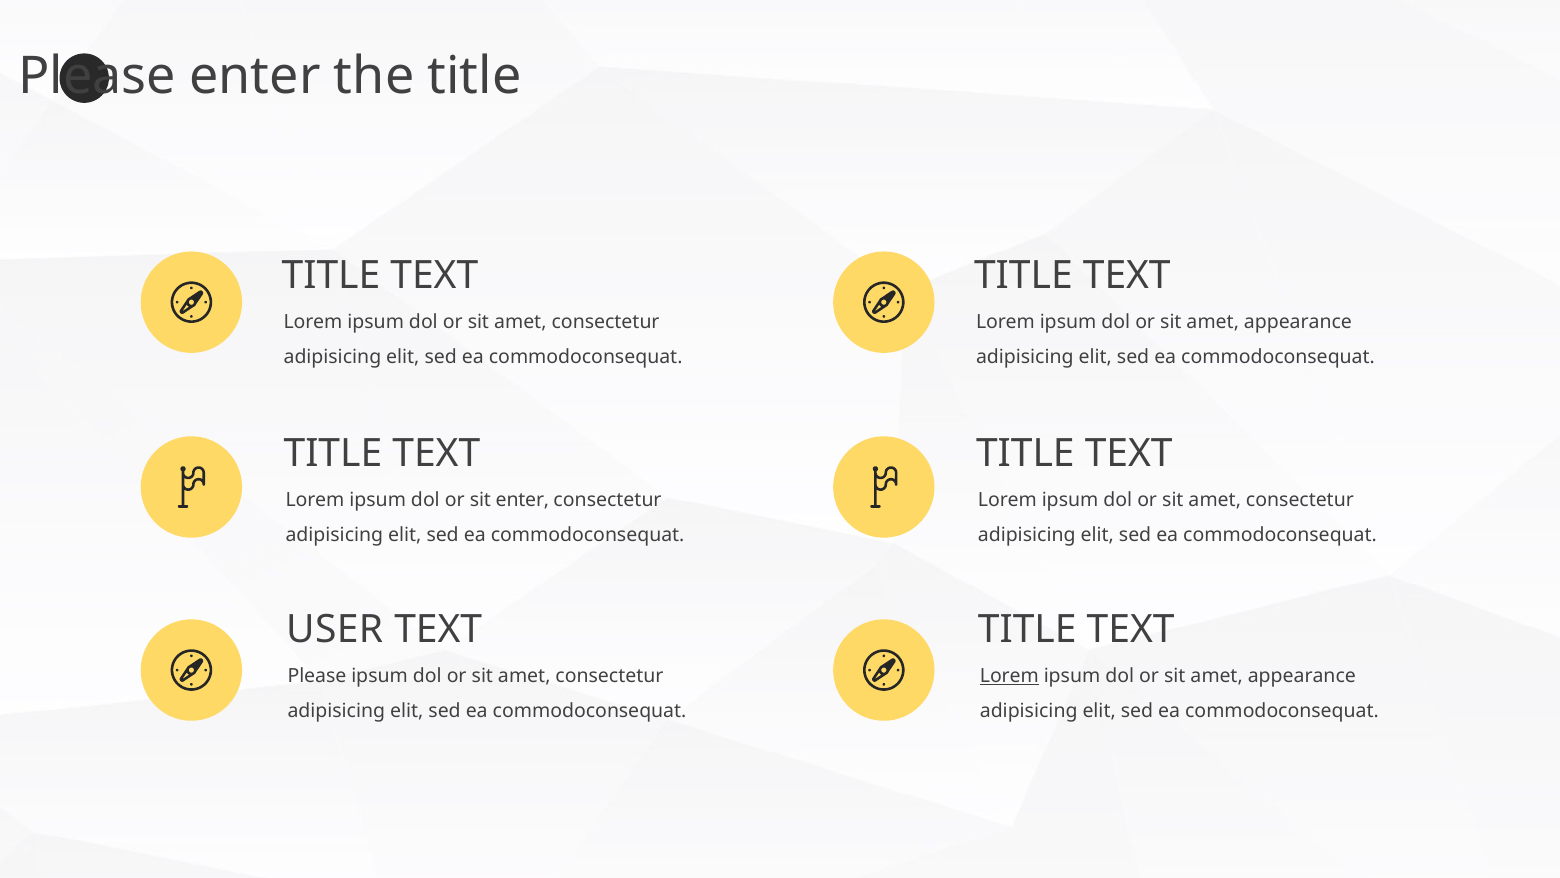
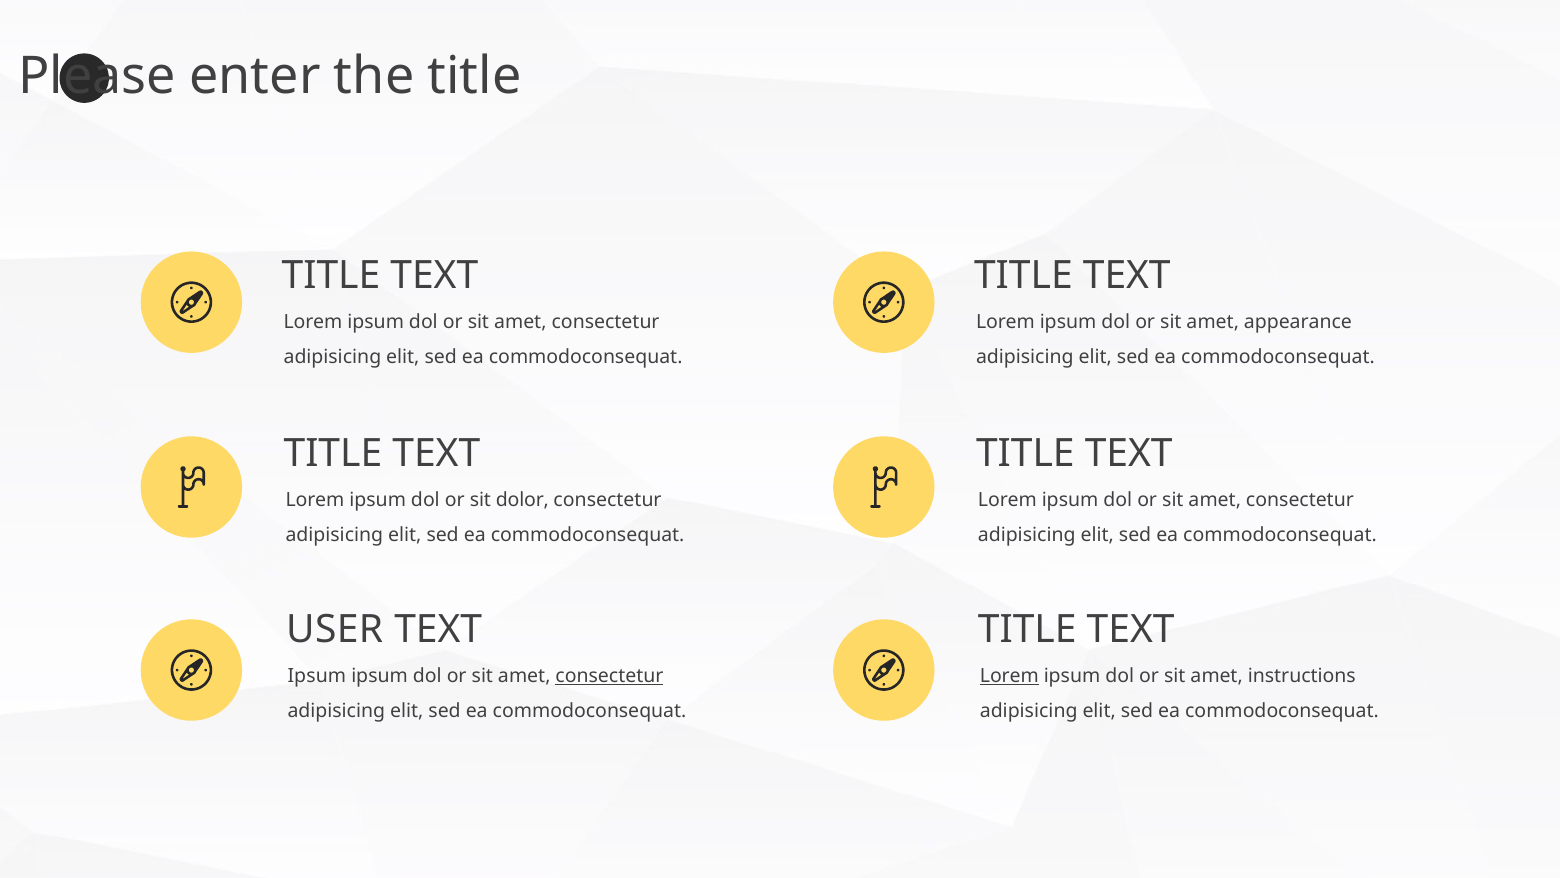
sit enter: enter -> dolor (522, 499)
Please: Please -> Ipsum (317, 676)
consectetur underline: none -> present (609, 676)
appearance: appearance -> instructions (1302, 676)
